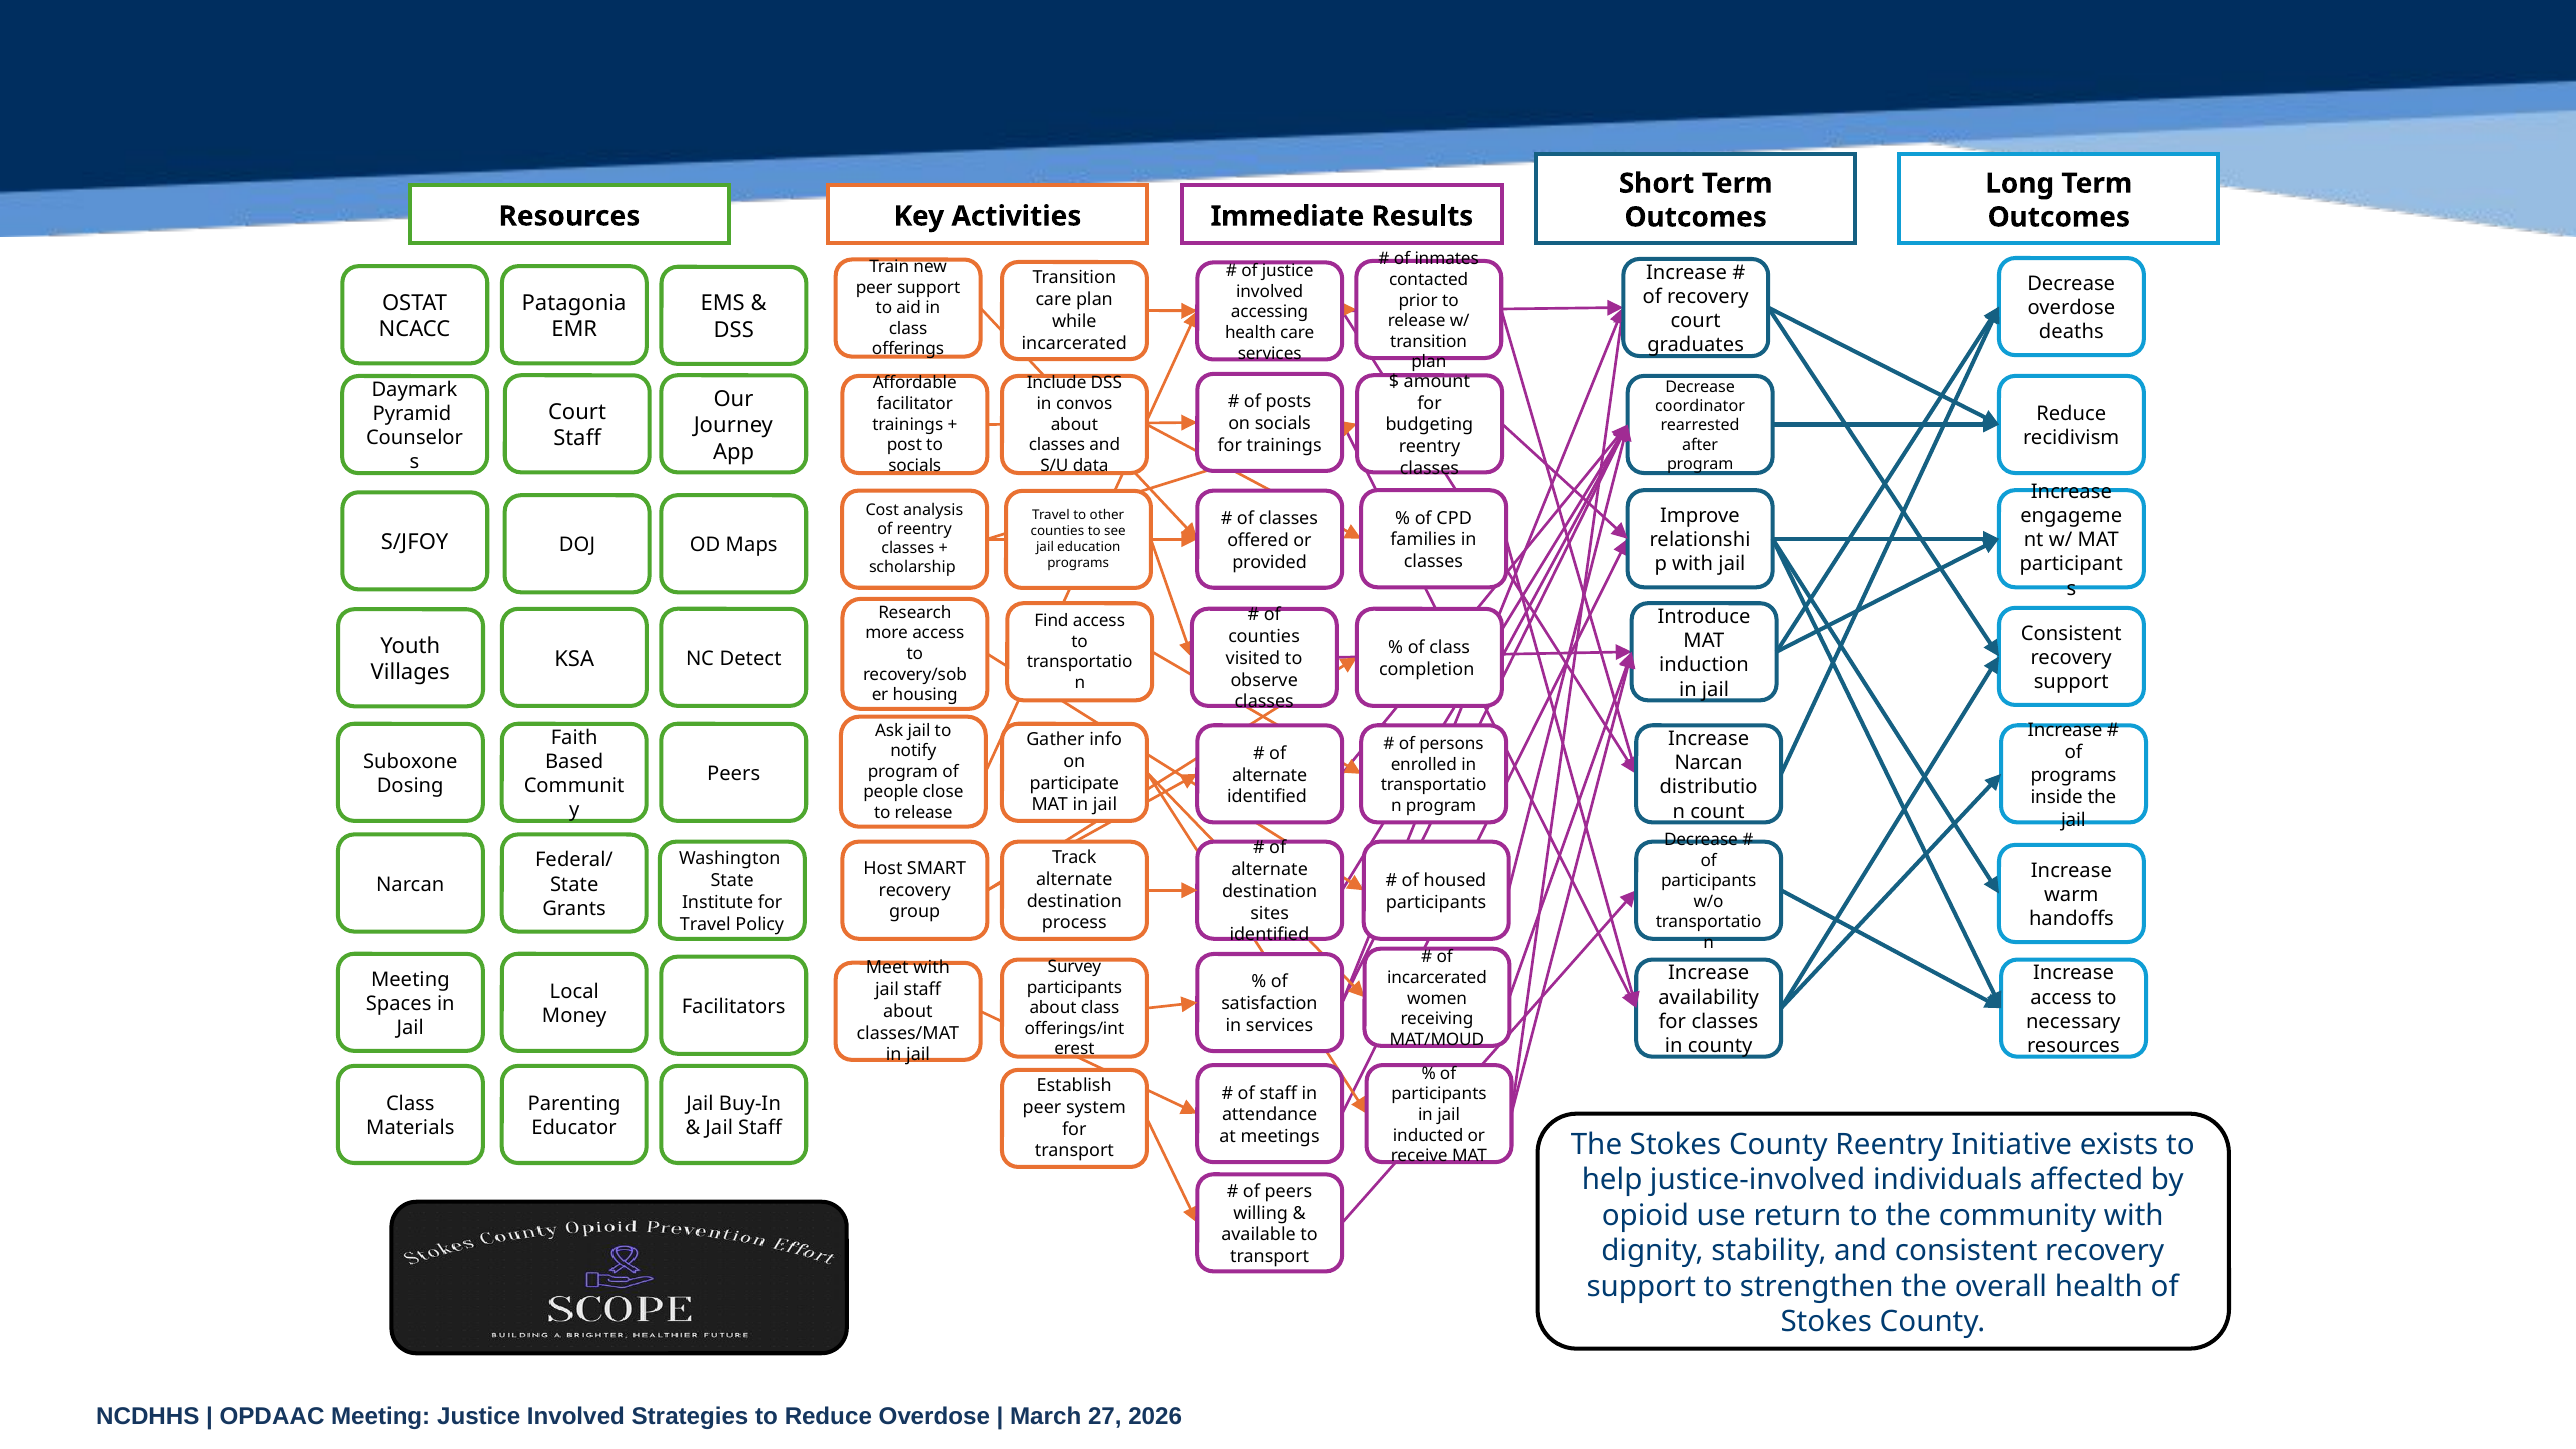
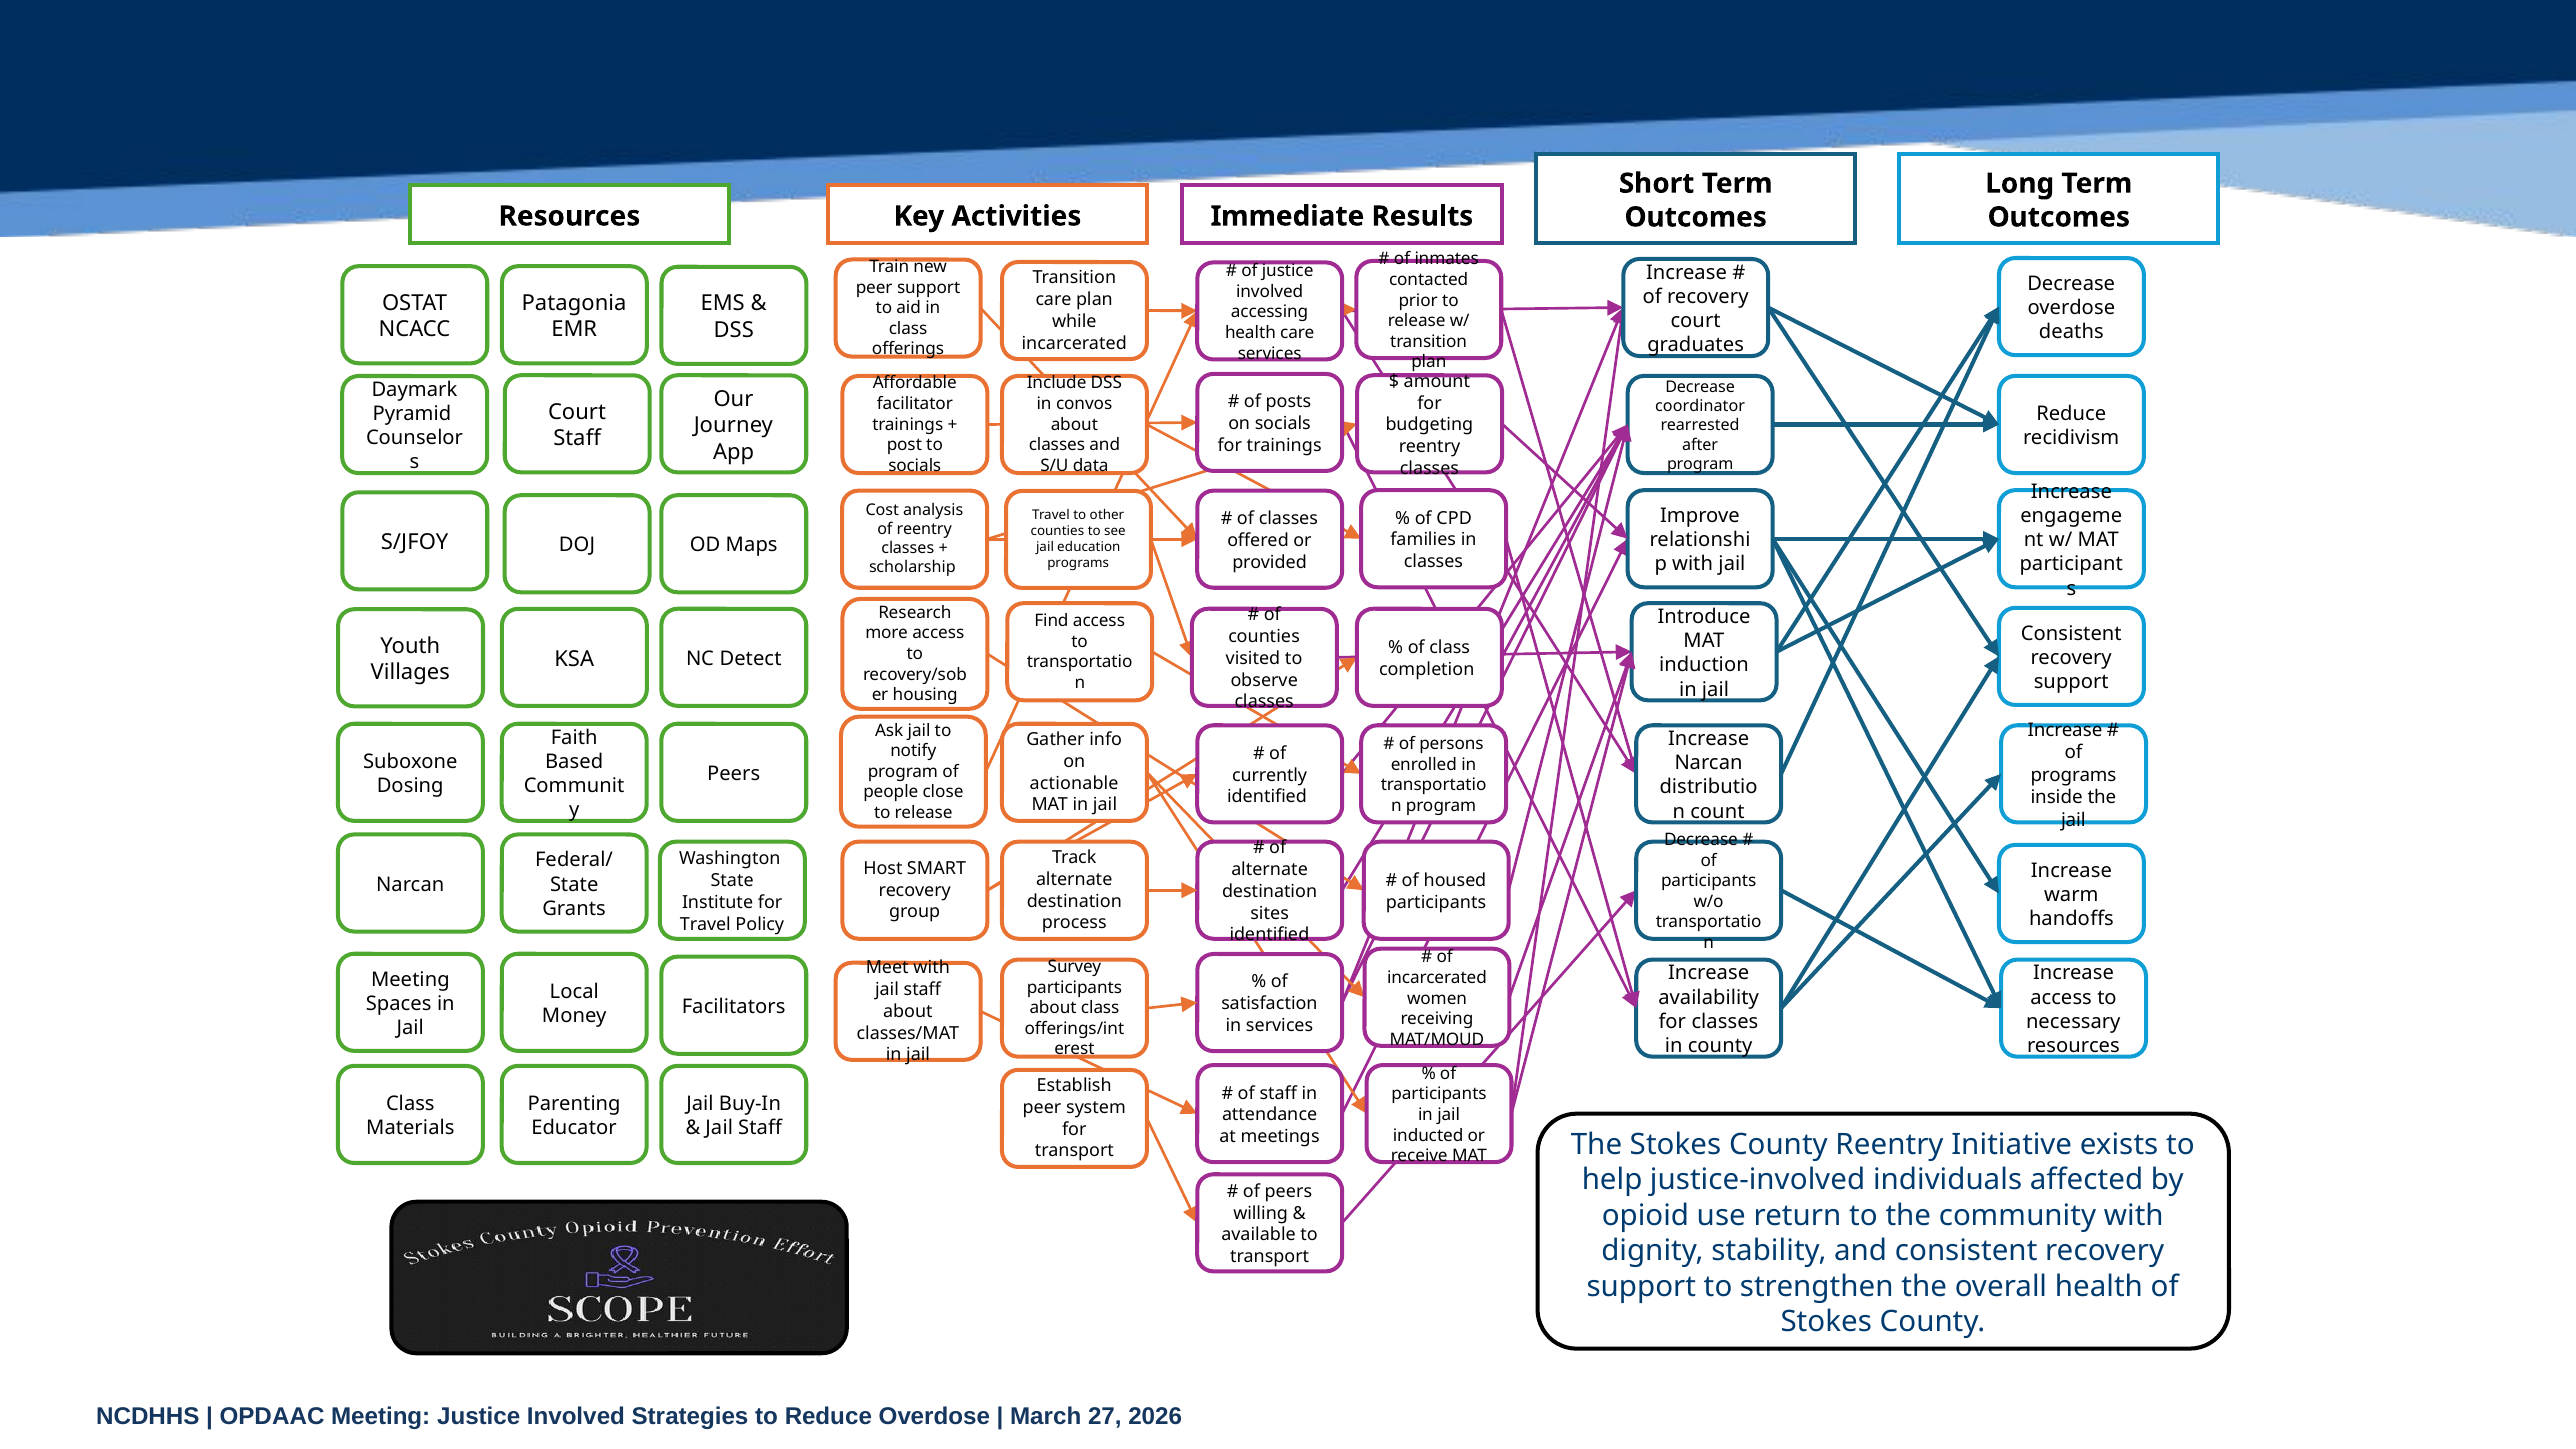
alternate: alternate -> currently (1270, 775)
participate: participate -> actionable (1074, 783)
